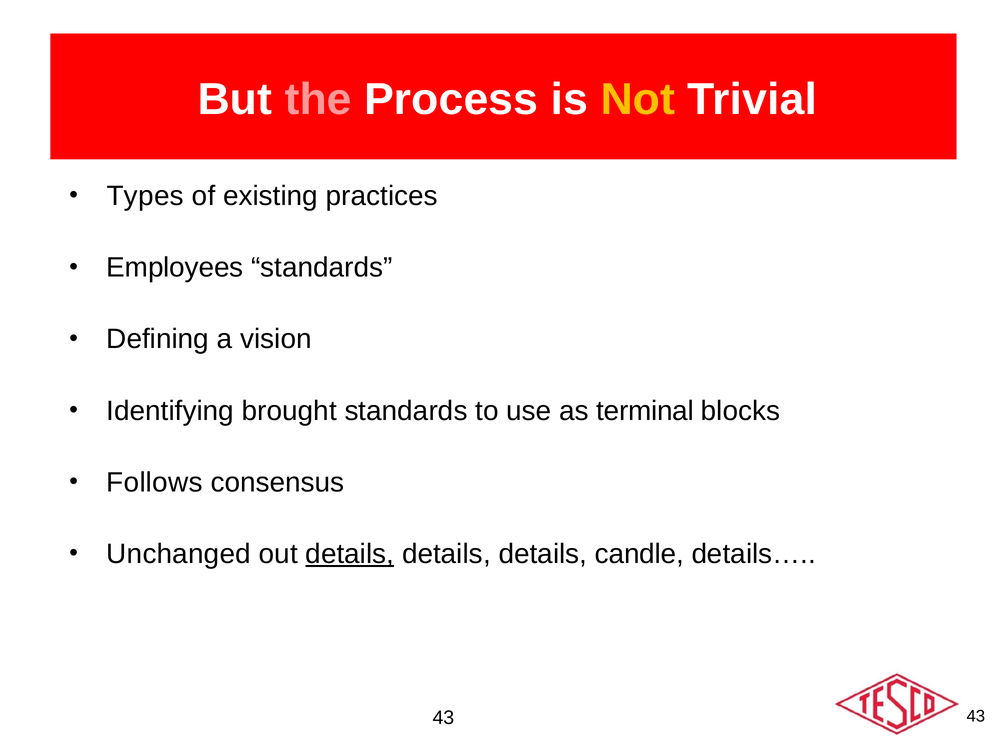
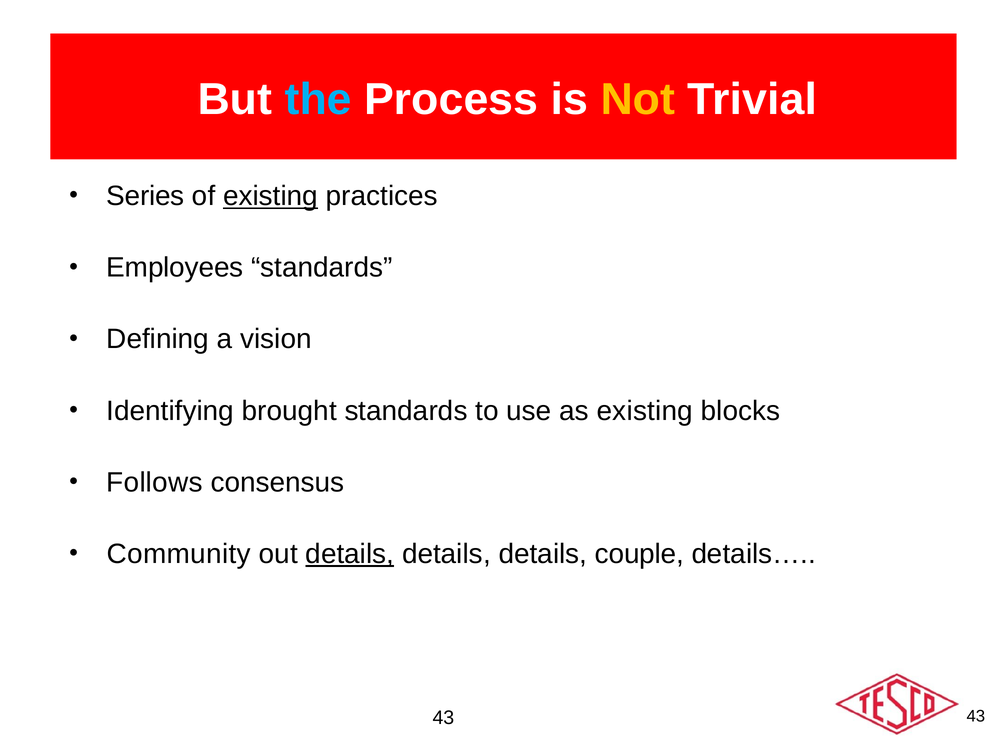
the colour: pink -> light blue (318, 100)
Types: Types -> Series (145, 196)
existing underline: none -> present (271, 196)
as terminal: terminal -> existing (645, 411)
Unchanged: Unchanged -> Community (179, 554)
candle: candle -> couple (639, 554)
